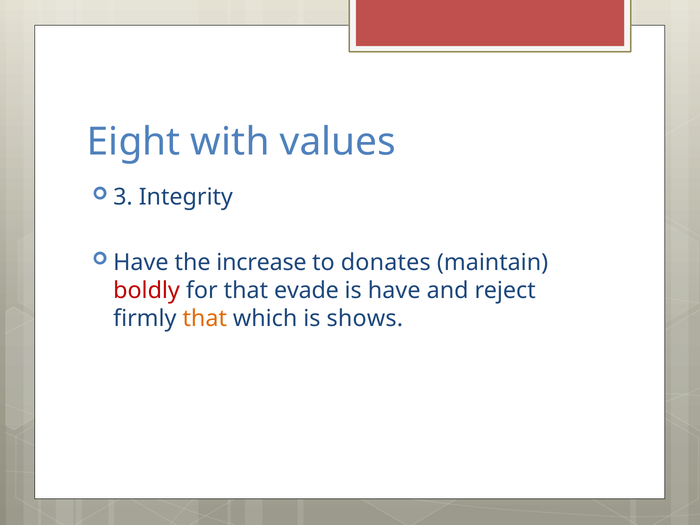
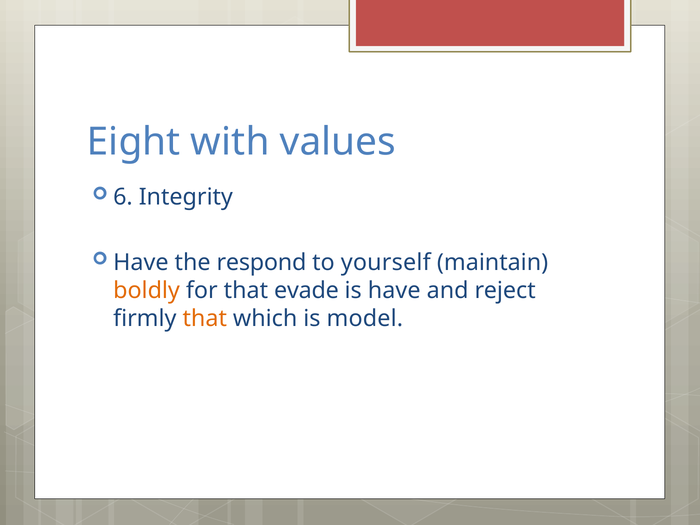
3: 3 -> 6 (123, 197)
increase: increase -> respond (261, 262)
donates: donates -> yourself (386, 262)
boldly colour: red -> orange (147, 290)
shows: shows -> model (365, 318)
